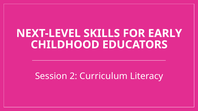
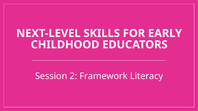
Curriculum: Curriculum -> Framework (104, 76)
